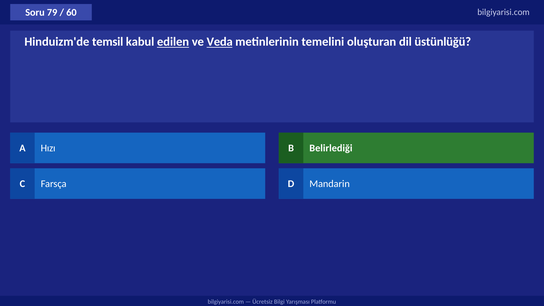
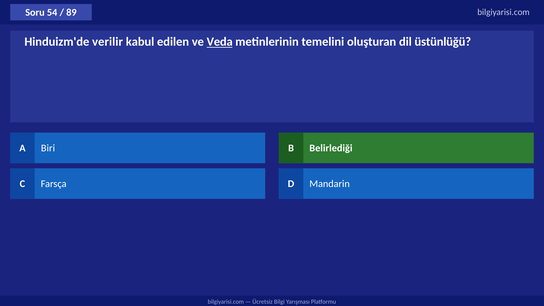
79: 79 -> 54 (52, 12)
60: 60 -> 89 (71, 12)
temsil: temsil -> verilir (108, 42)
edilen underline: present -> none (173, 42)
Hızı: Hızı -> Biri (48, 148)
